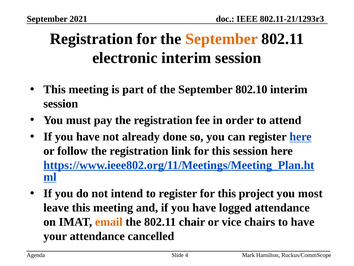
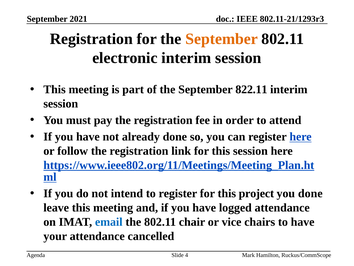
802.10: 802.10 -> 822.11 (251, 89)
you most: most -> done (310, 193)
email colour: orange -> blue (109, 221)
